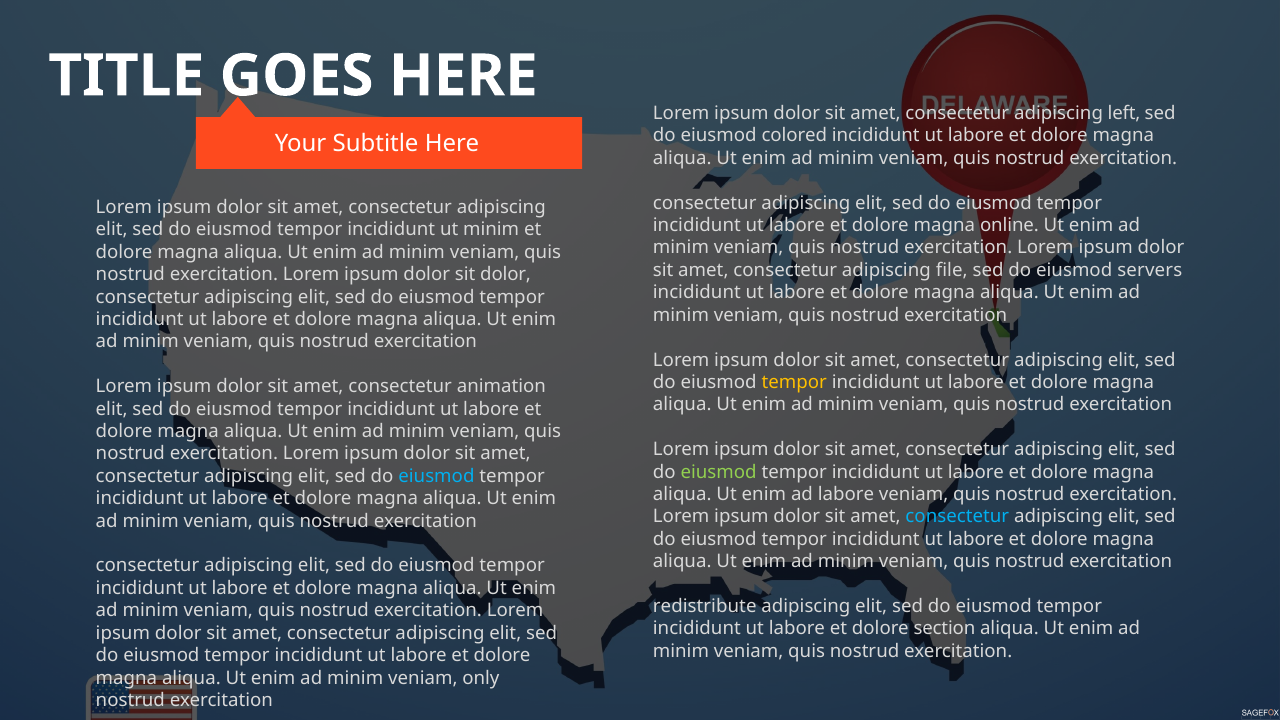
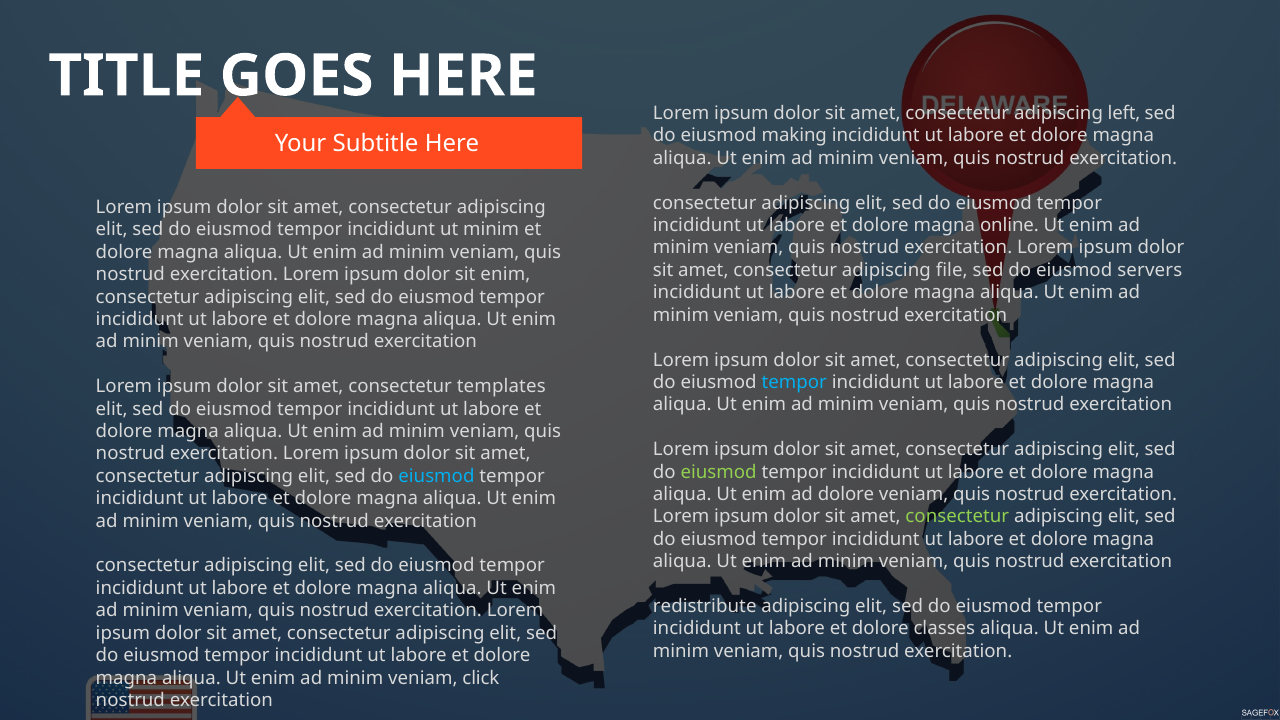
colored: colored -> making (794, 136)
sit dolor: dolor -> enim (505, 274)
tempor colour: yellow -> light blue (794, 382)
animation: animation -> templates (501, 387)
ad labore: labore -> dolore (846, 494)
consectetur colour: light blue -> light green (957, 517)
section: section -> classes (944, 629)
only: only -> click (481, 678)
